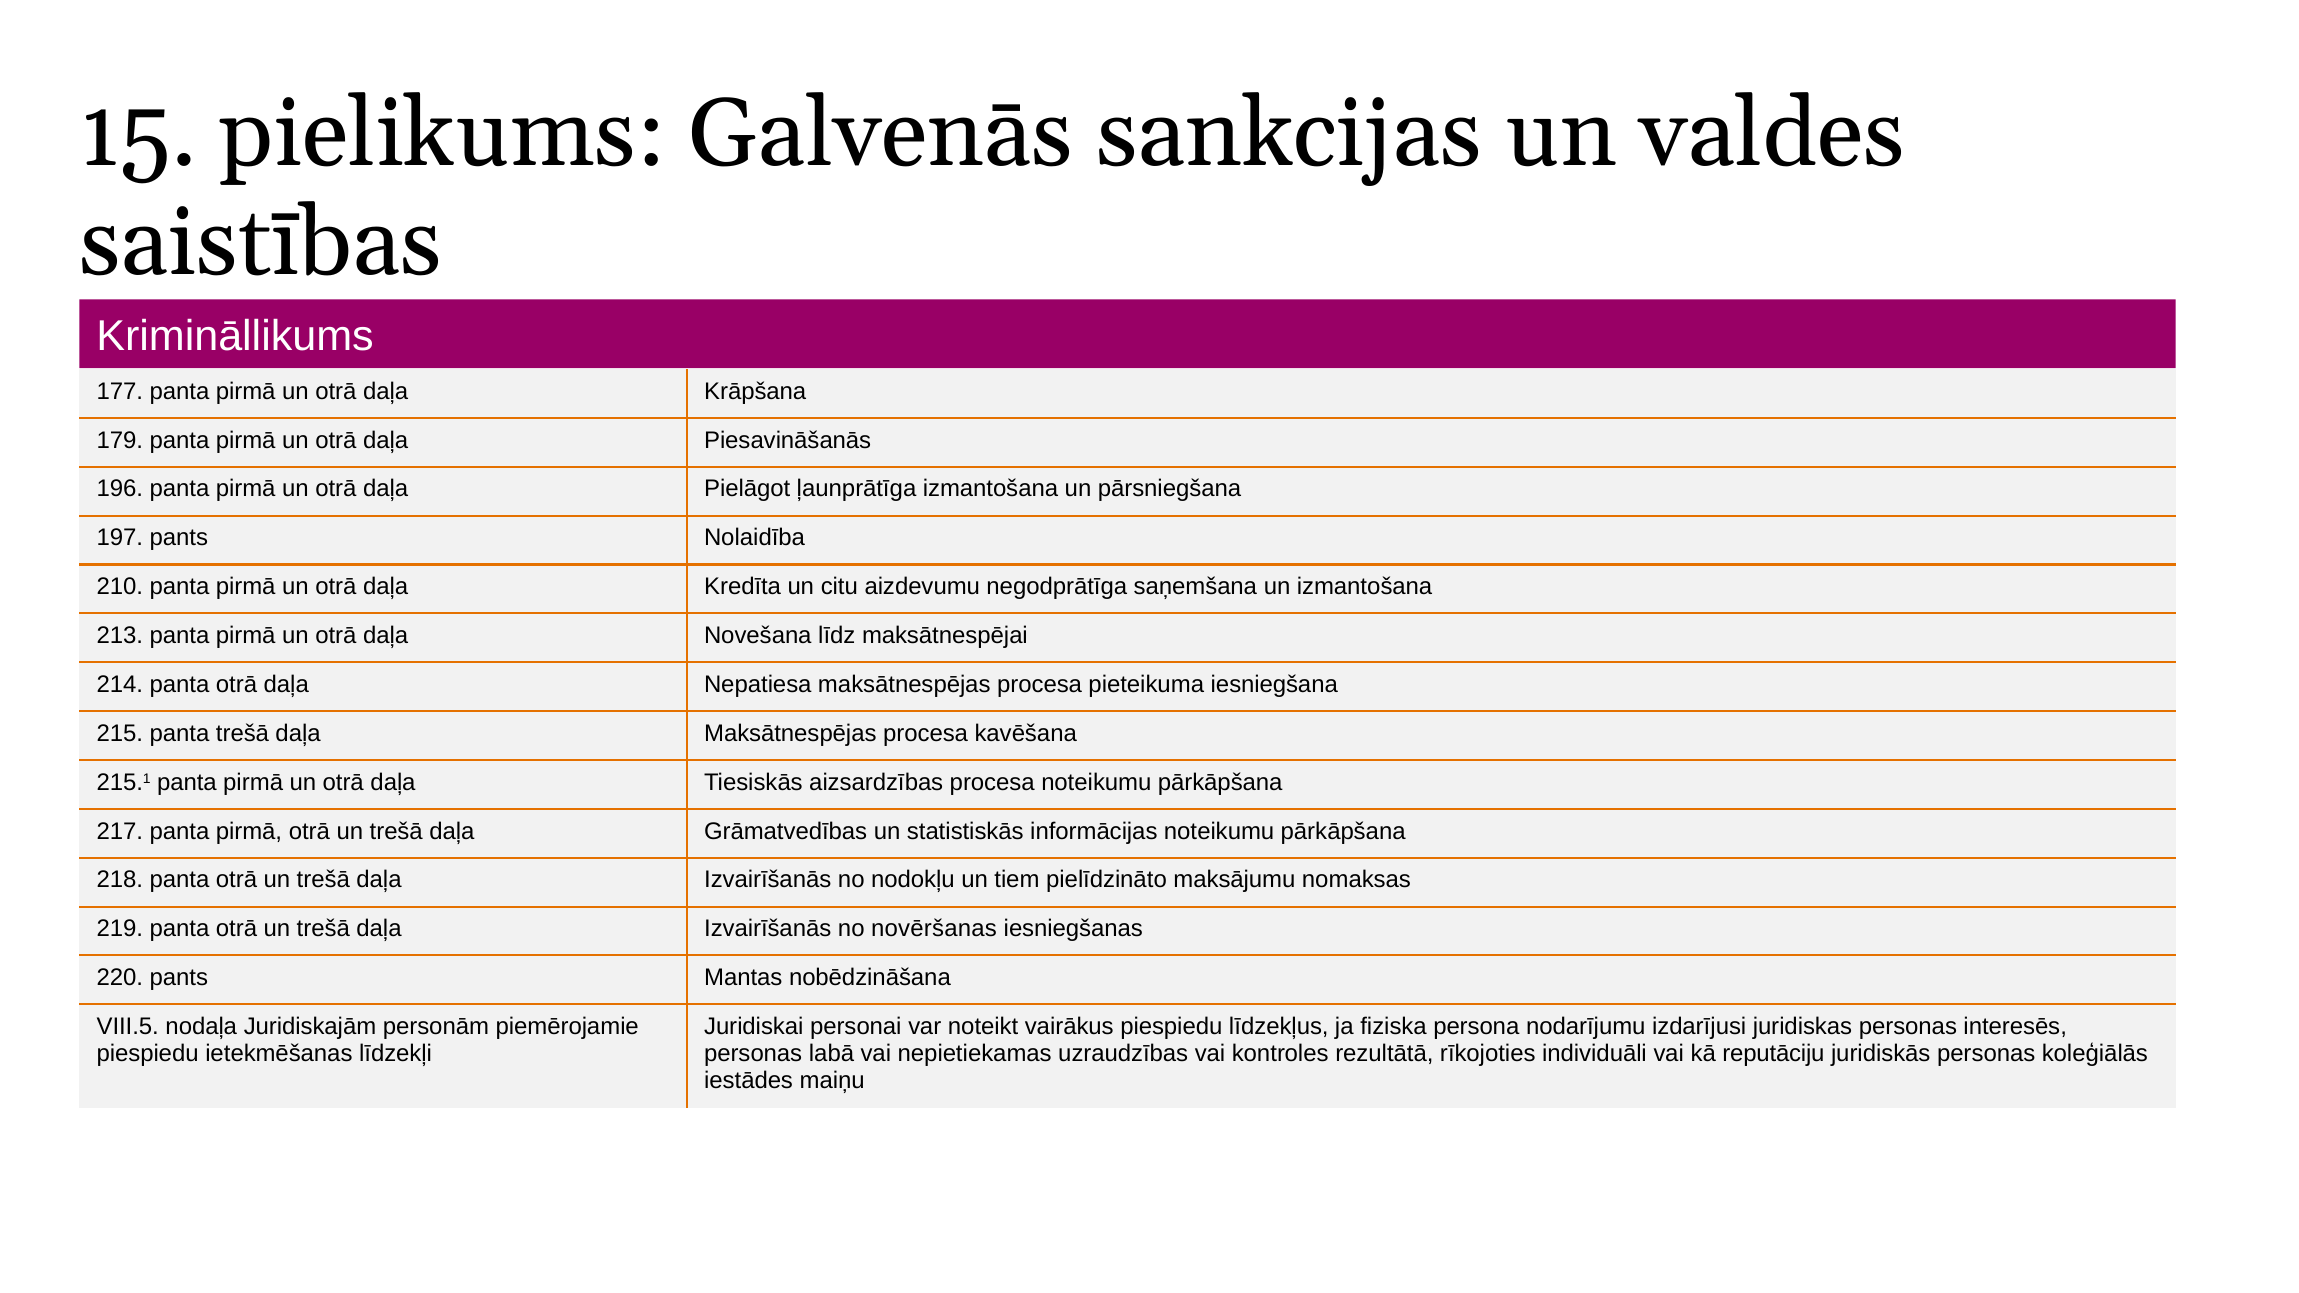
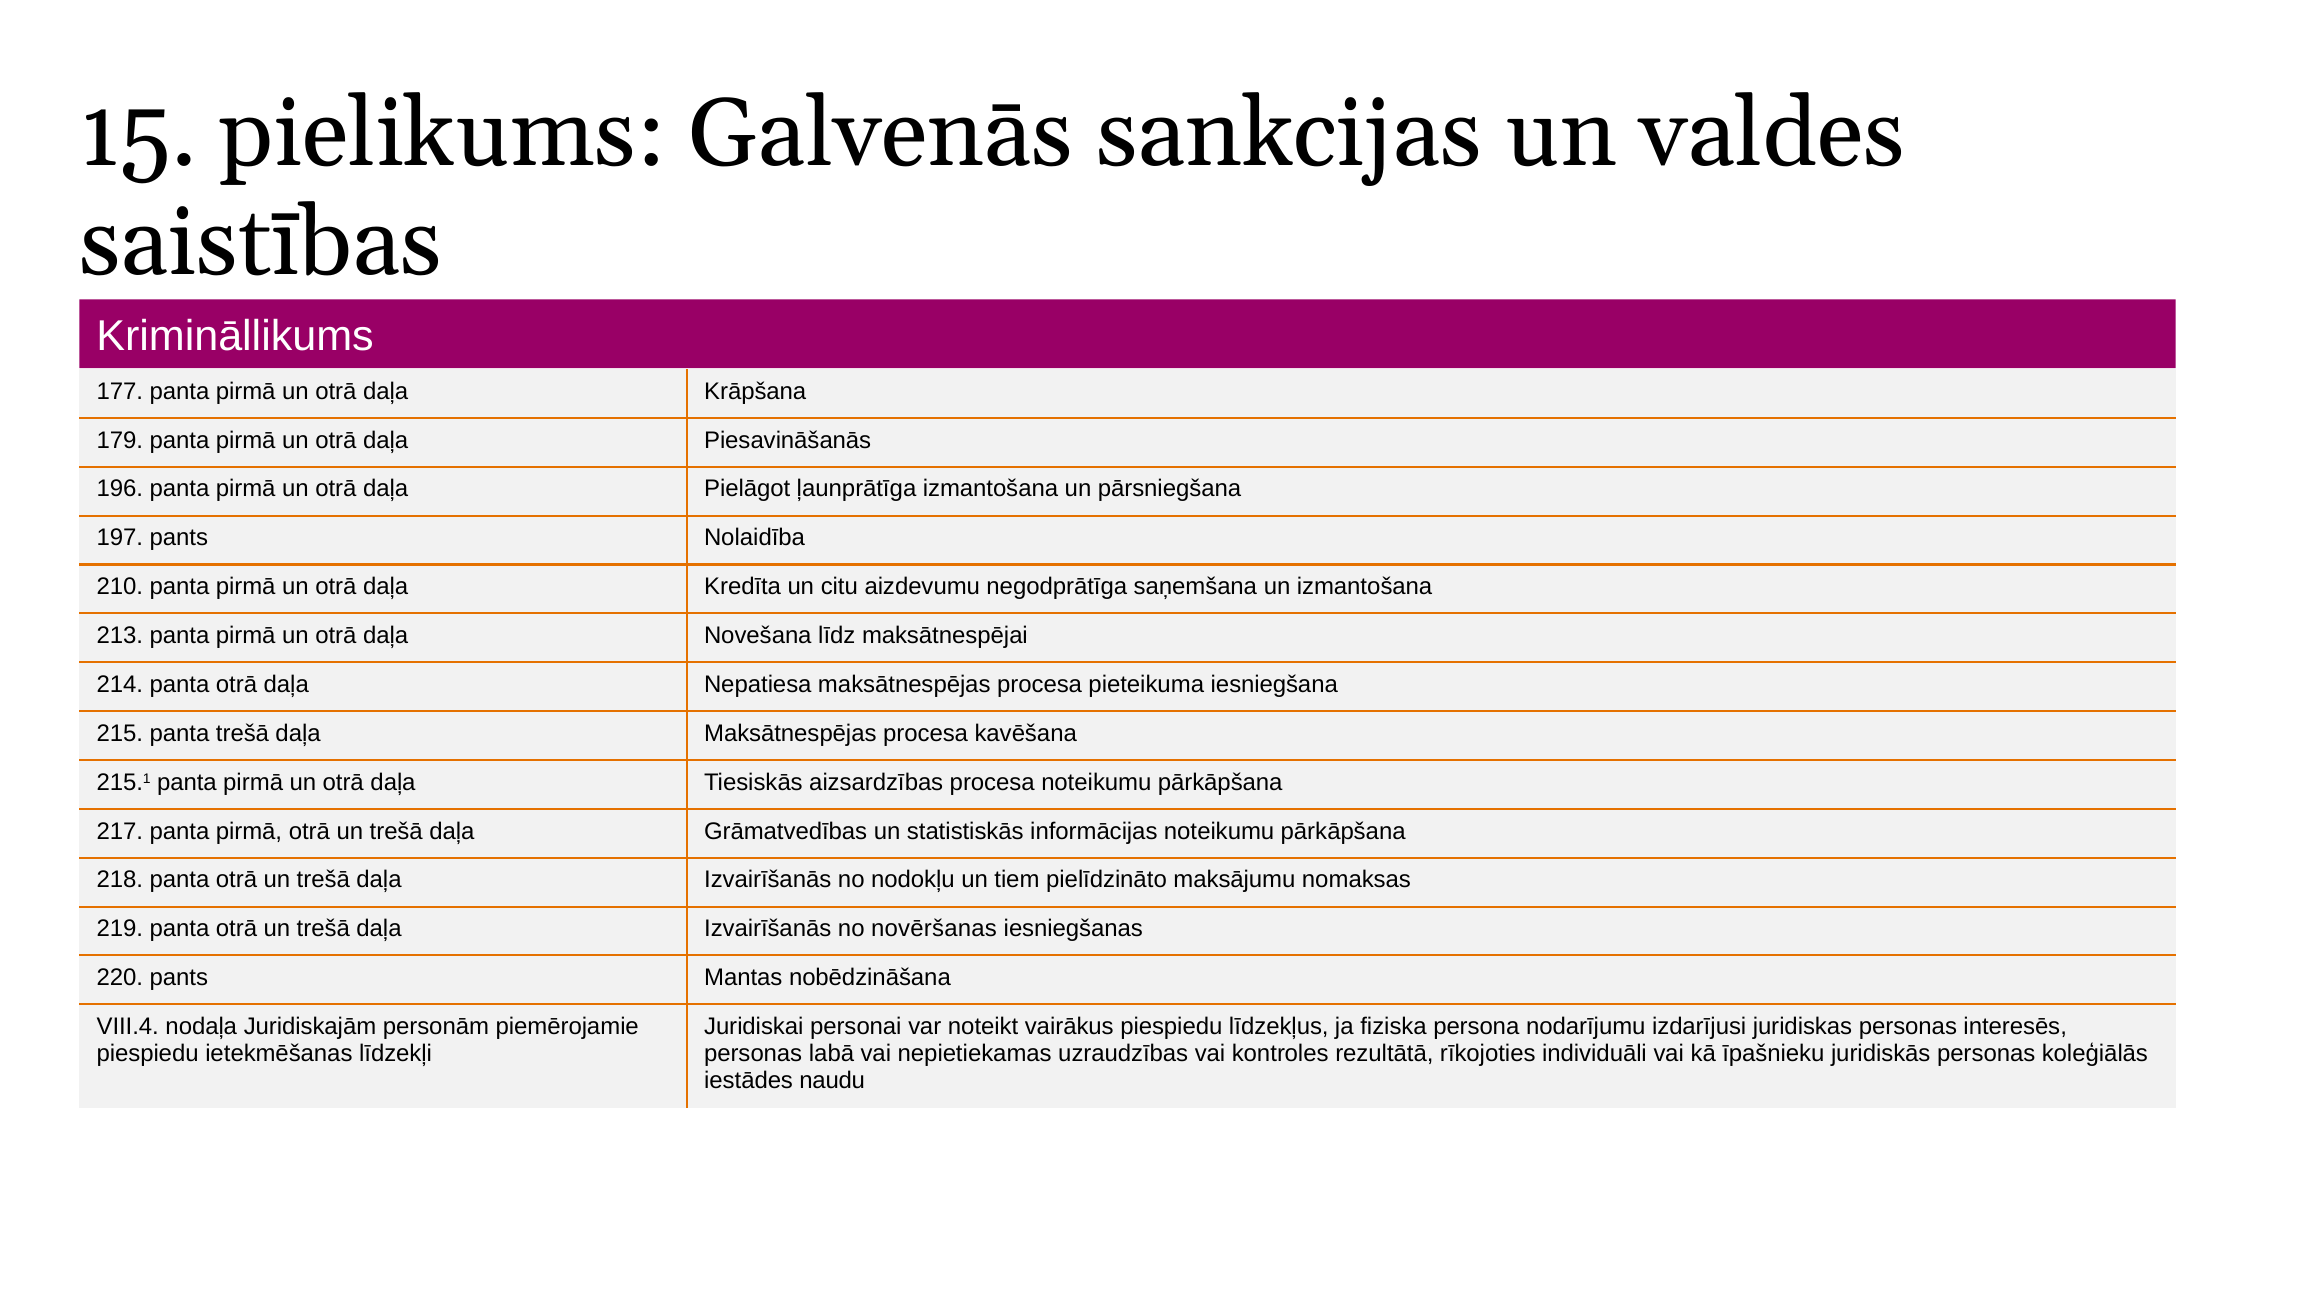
VIII.5: VIII.5 -> VIII.4 (128, 1027)
reputāciju: reputāciju -> īpašnieku (1773, 1054)
maiņu: maiņu -> naudu (832, 1080)
